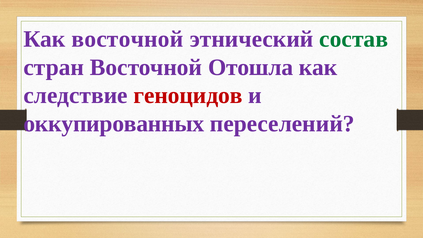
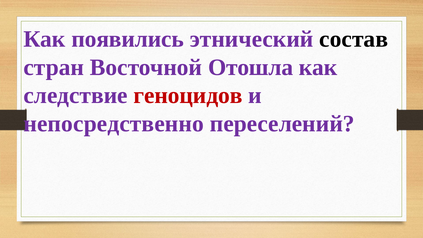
Как восточной: восточной -> появились (128, 39)
состав colour: green -> black (354, 39)
оккупированных: оккупированных -> непосредственно (114, 124)
